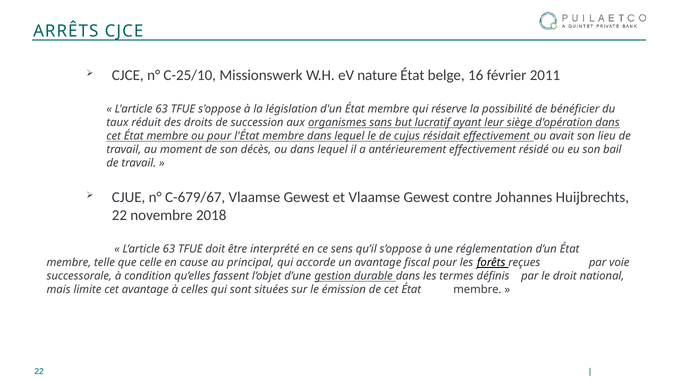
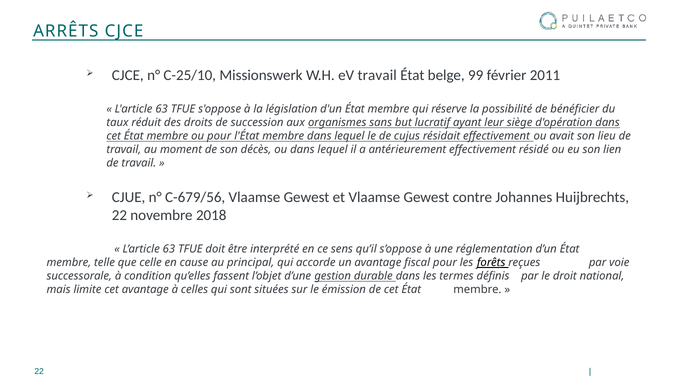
eV nature: nature -> travail (377, 75)
16: 16 -> 99 (476, 75)
bail: bail -> lien (612, 150)
C-679/67: C-679/67 -> C-679/56 (195, 197)
